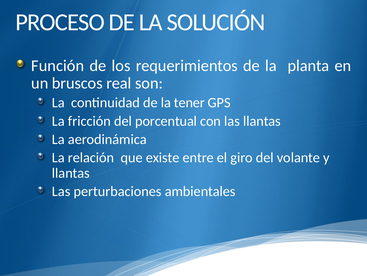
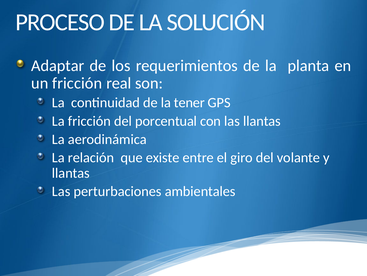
Función: Función -> Adaptar (58, 65)
un bruscos: bruscos -> fricción (77, 83)
